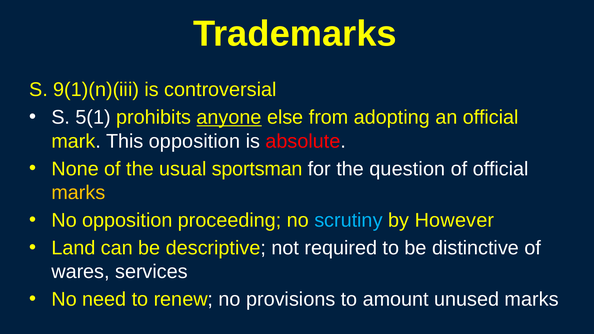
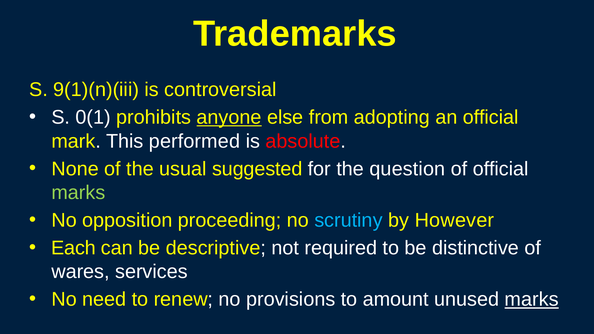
5(1: 5(1 -> 0(1 (93, 117)
This opposition: opposition -> performed (194, 141)
sportsman: sportsman -> suggested (257, 169)
marks colour: yellow -> light green (78, 193)
Land: Land -> Each (74, 248)
marks underline: none -> present (532, 300)
